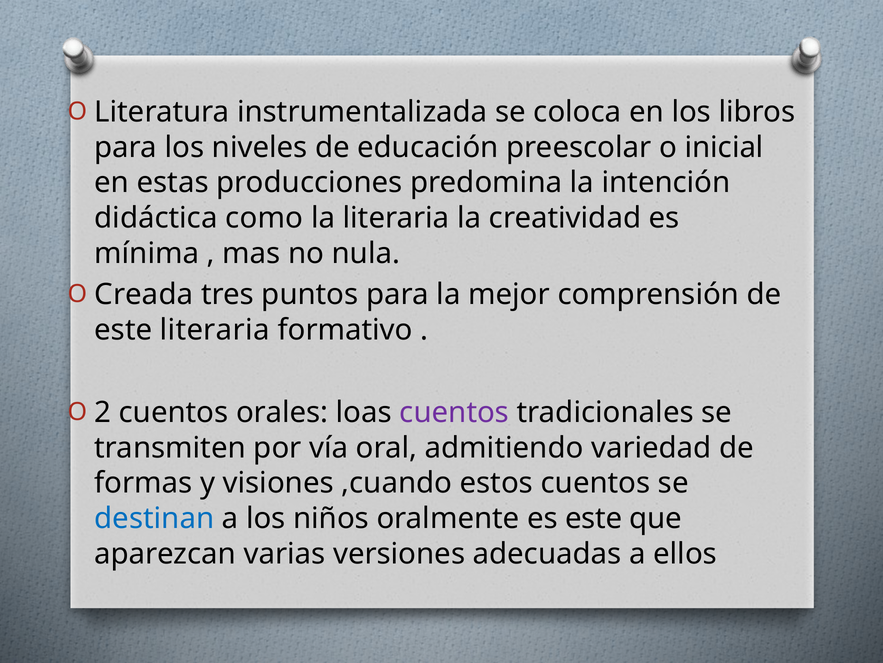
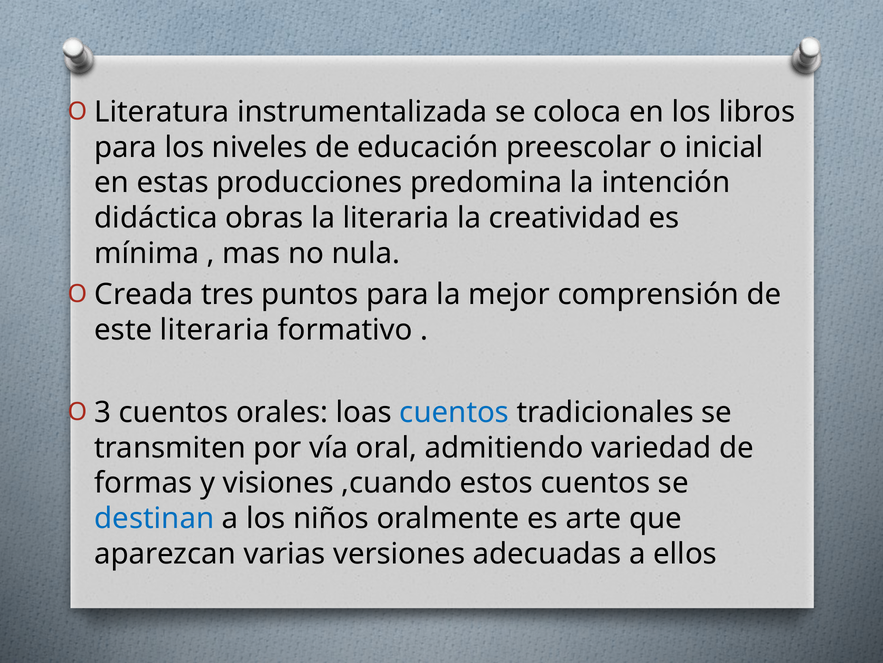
como: como -> obras (264, 218)
2: 2 -> 3 (103, 412)
cuentos colour: purple -> blue (454, 412)
es este: este -> arte (593, 518)
